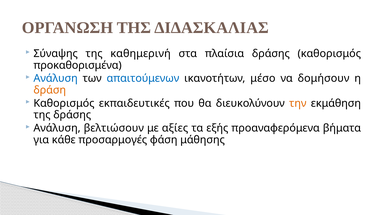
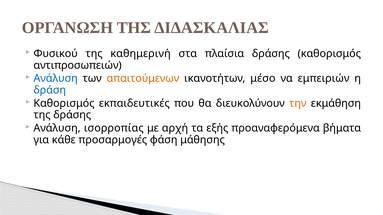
Σύναψης: Σύναψης -> Φυσικού (56, 54)
προκαθορισμένα: προκαθορισμένα -> αντιπροσωπειών (78, 65)
απαιτούμενων colour: blue -> orange (143, 79)
δομήσουν: δομήσουν -> εμπειριών (324, 79)
δράση colour: orange -> blue (50, 90)
βελτιώσουν: βελτιώσουν -> ισορροπίας (114, 128)
αξίες: αξίες -> αρχή (175, 128)
